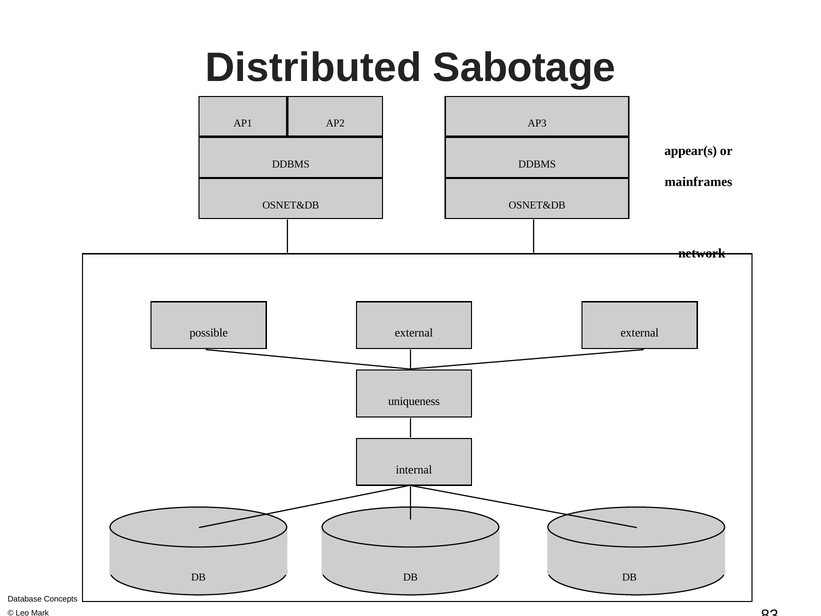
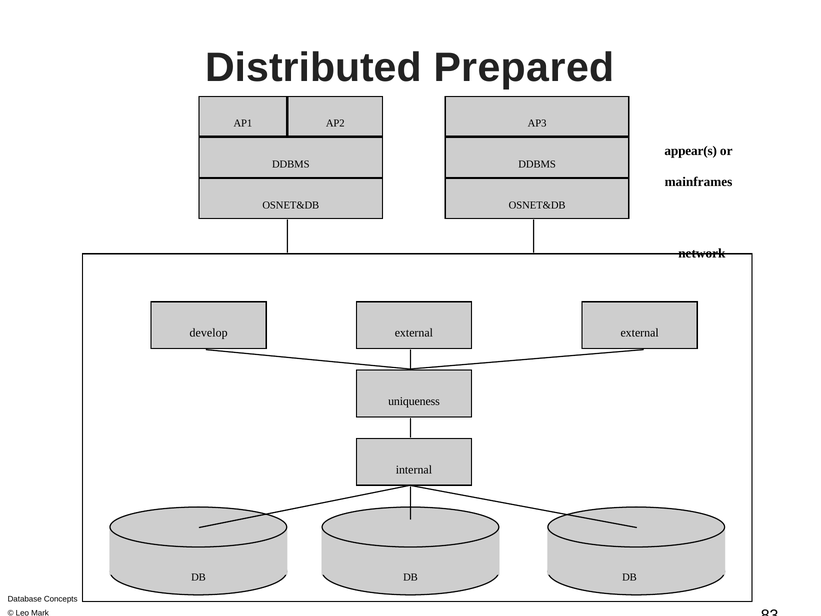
Sabotage: Sabotage -> Prepared (524, 68)
possible: possible -> develop (209, 333)
